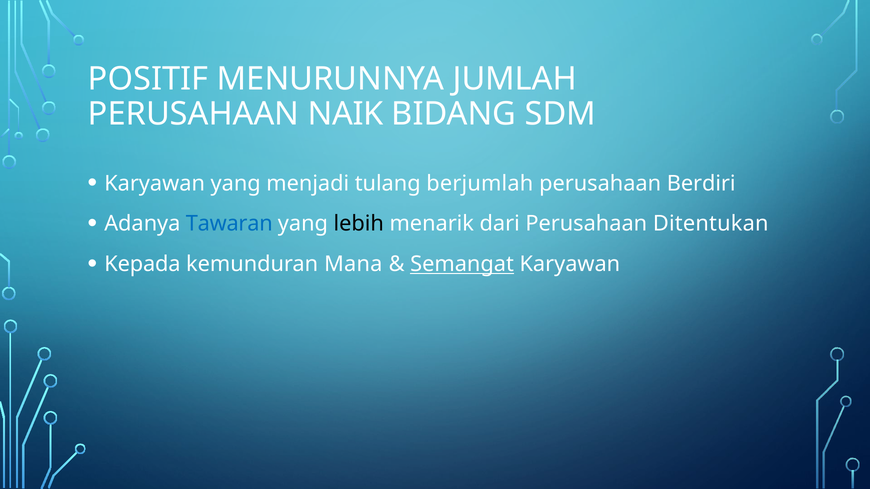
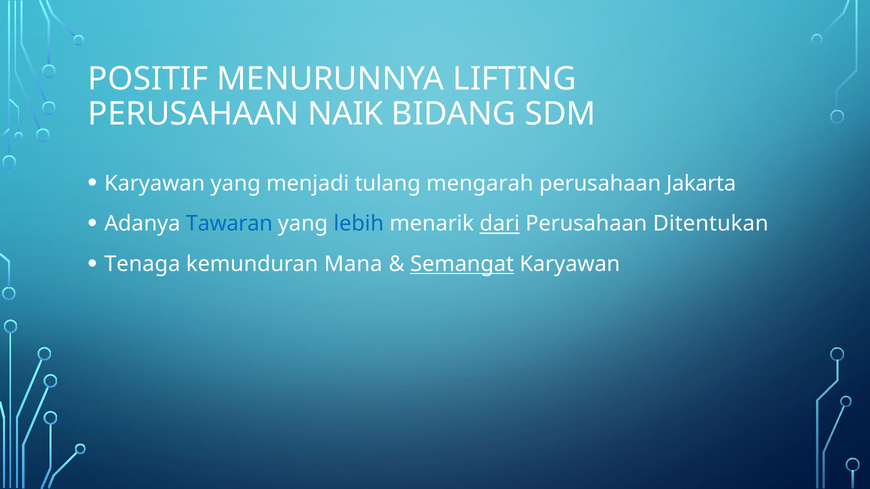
JUMLAH: JUMLAH -> LIFTING (515, 79)
berjumlah: berjumlah -> mengarah (480, 184)
Berdiri: Berdiri -> Jakarta (701, 184)
lebih colour: black -> blue (359, 224)
dari underline: none -> present (500, 224)
Kepada: Kepada -> Tenaga (142, 264)
